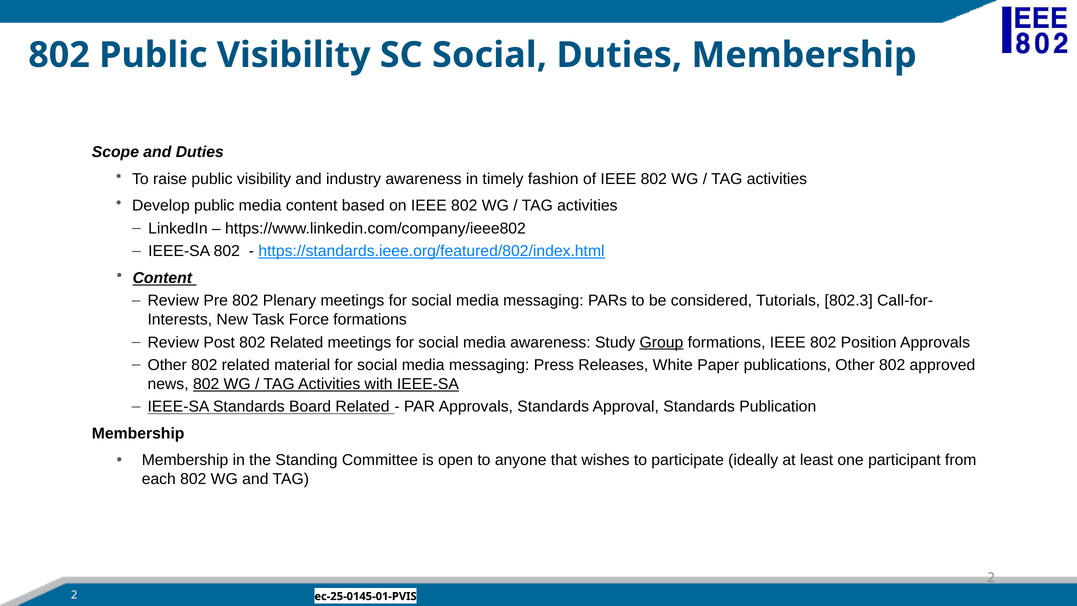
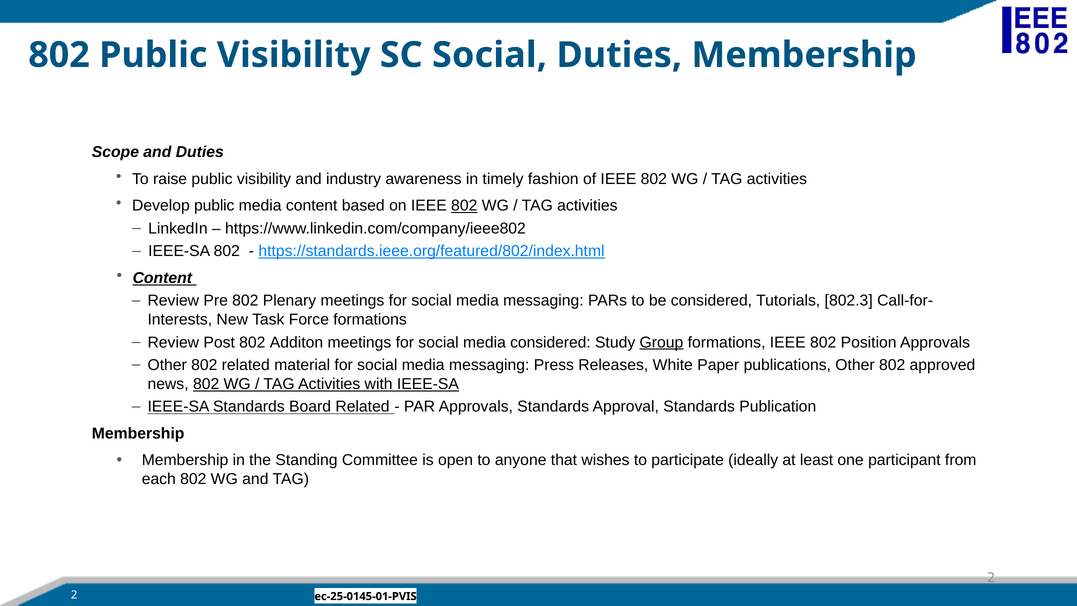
802 underline: none -> present (464, 206)
Post 802 Related: Related -> Additon (296, 342)
media awareness: awareness -> considered (550, 342)
